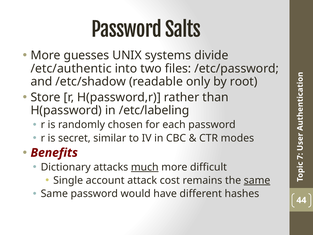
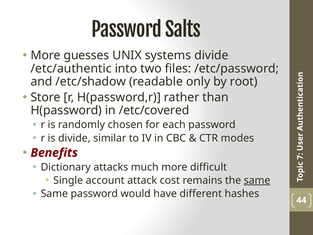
/etc/labeling: /etc/labeling -> /etc/covered (154, 110)
is secret: secret -> divide (74, 138)
much underline: present -> none (145, 167)
